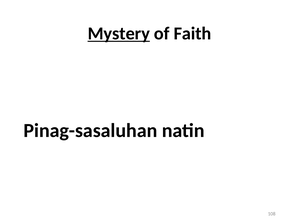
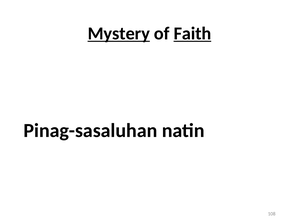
Faith underline: none -> present (192, 33)
